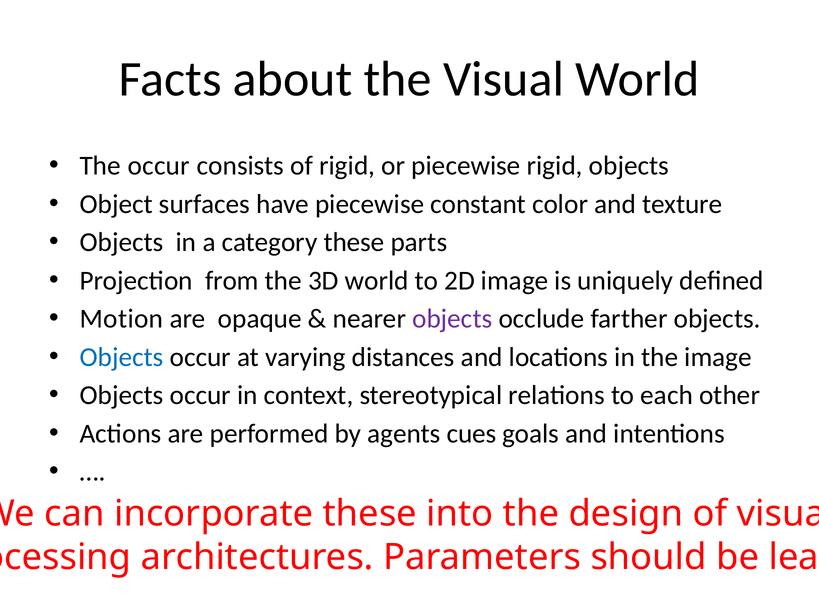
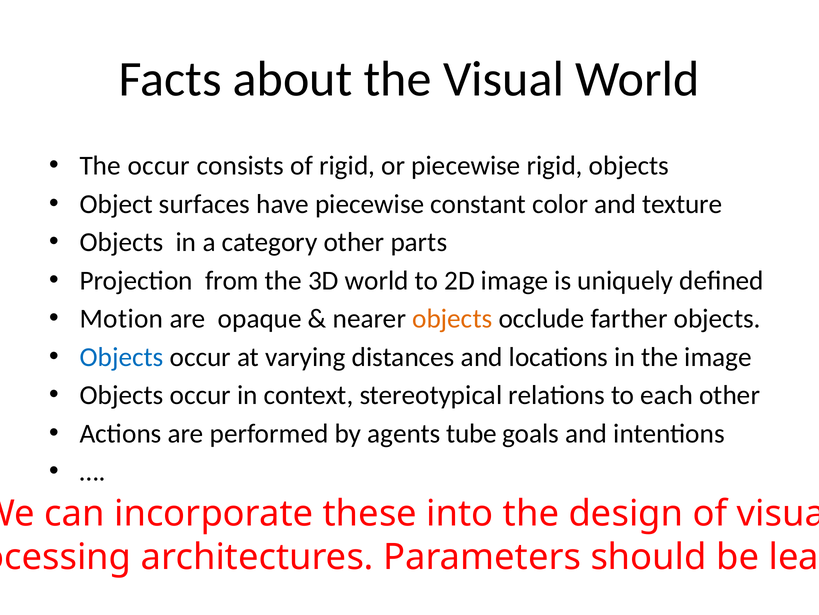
category these: these -> other (354, 242)
objects colour: purple -> orange (452, 319)
cues: cues -> tube (471, 433)
